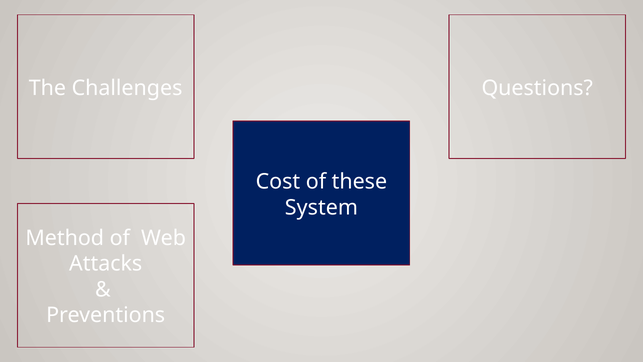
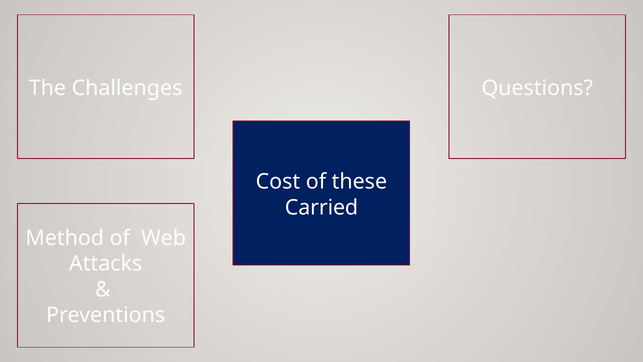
System: System -> Carried (322, 207)
